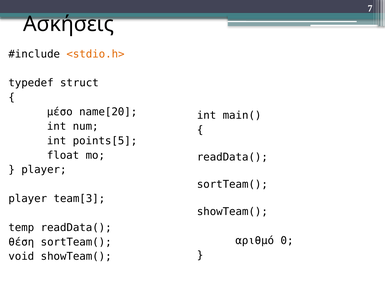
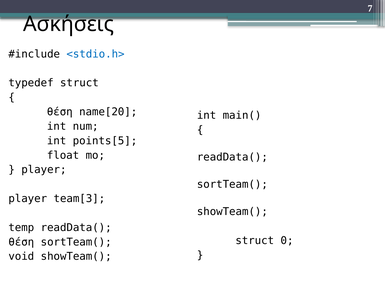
<stdio.h> colour: orange -> blue (96, 54)
μέσο: μέσο -> θέση (60, 112)
αριθμό: αριθμό -> struct (255, 240)
